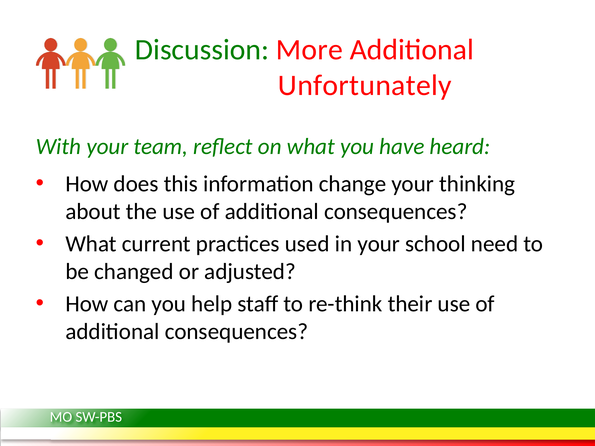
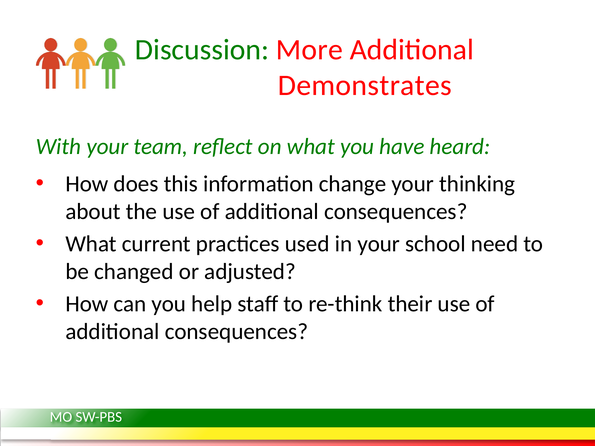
Unfortunately: Unfortunately -> Demonstrates (365, 85)
